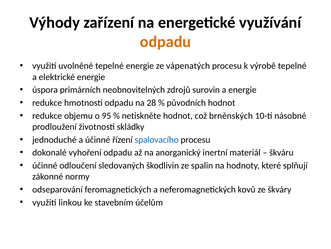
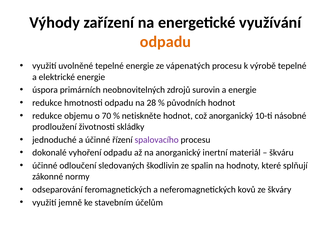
95: 95 -> 70 (106, 115)
což brněnských: brněnských -> anorganický (231, 115)
spalovacího colour: blue -> purple (157, 139)
linkou: linkou -> jemně (70, 202)
